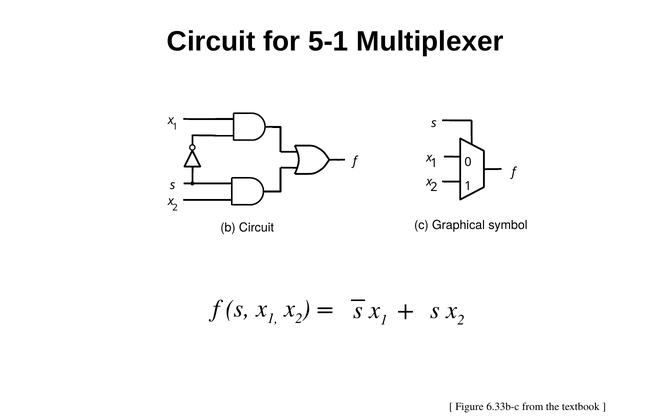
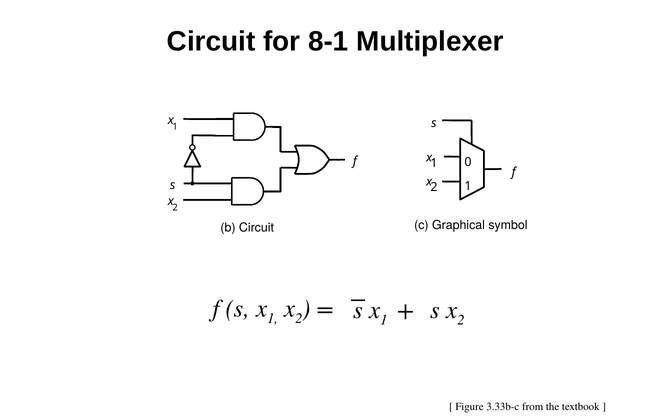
5-1: 5-1 -> 8-1 (328, 42)
6.33b-c: 6.33b-c -> 3.33b-c (503, 406)
